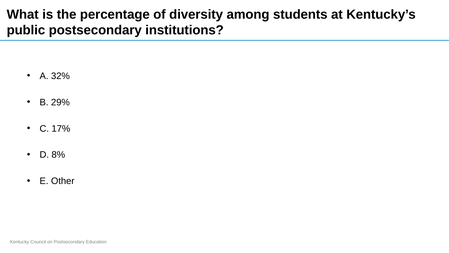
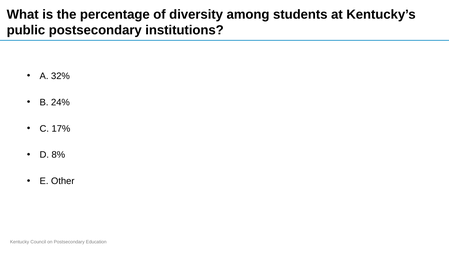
29%: 29% -> 24% (60, 102)
